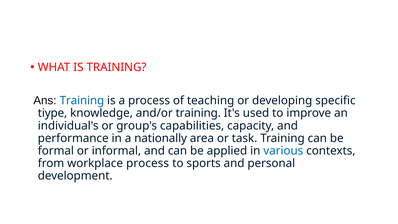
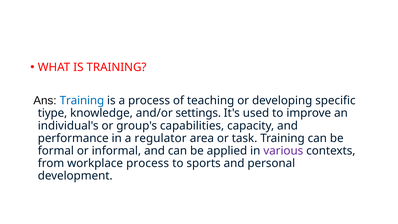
and/or training: training -> settings (198, 113)
nationally: nationally -> regulator (161, 138)
various colour: blue -> purple (283, 151)
